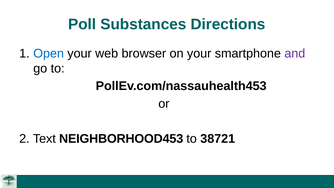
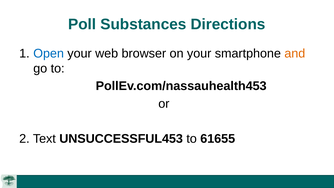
and colour: purple -> orange (295, 53)
NEIGHBORHOOD453: NEIGHBORHOOD453 -> UNSUCCESSFUL453 (121, 139)
38721: 38721 -> 61655 (218, 139)
